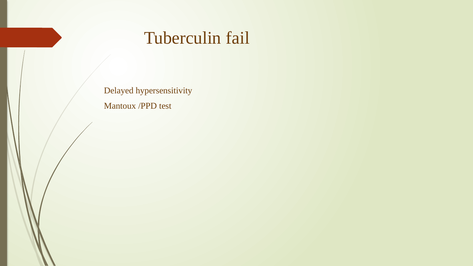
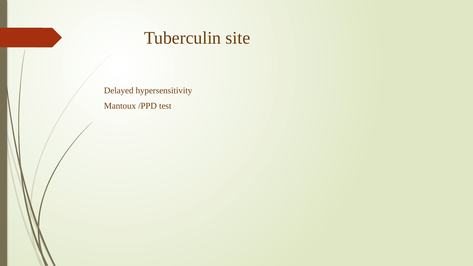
fail: fail -> site (238, 38)
